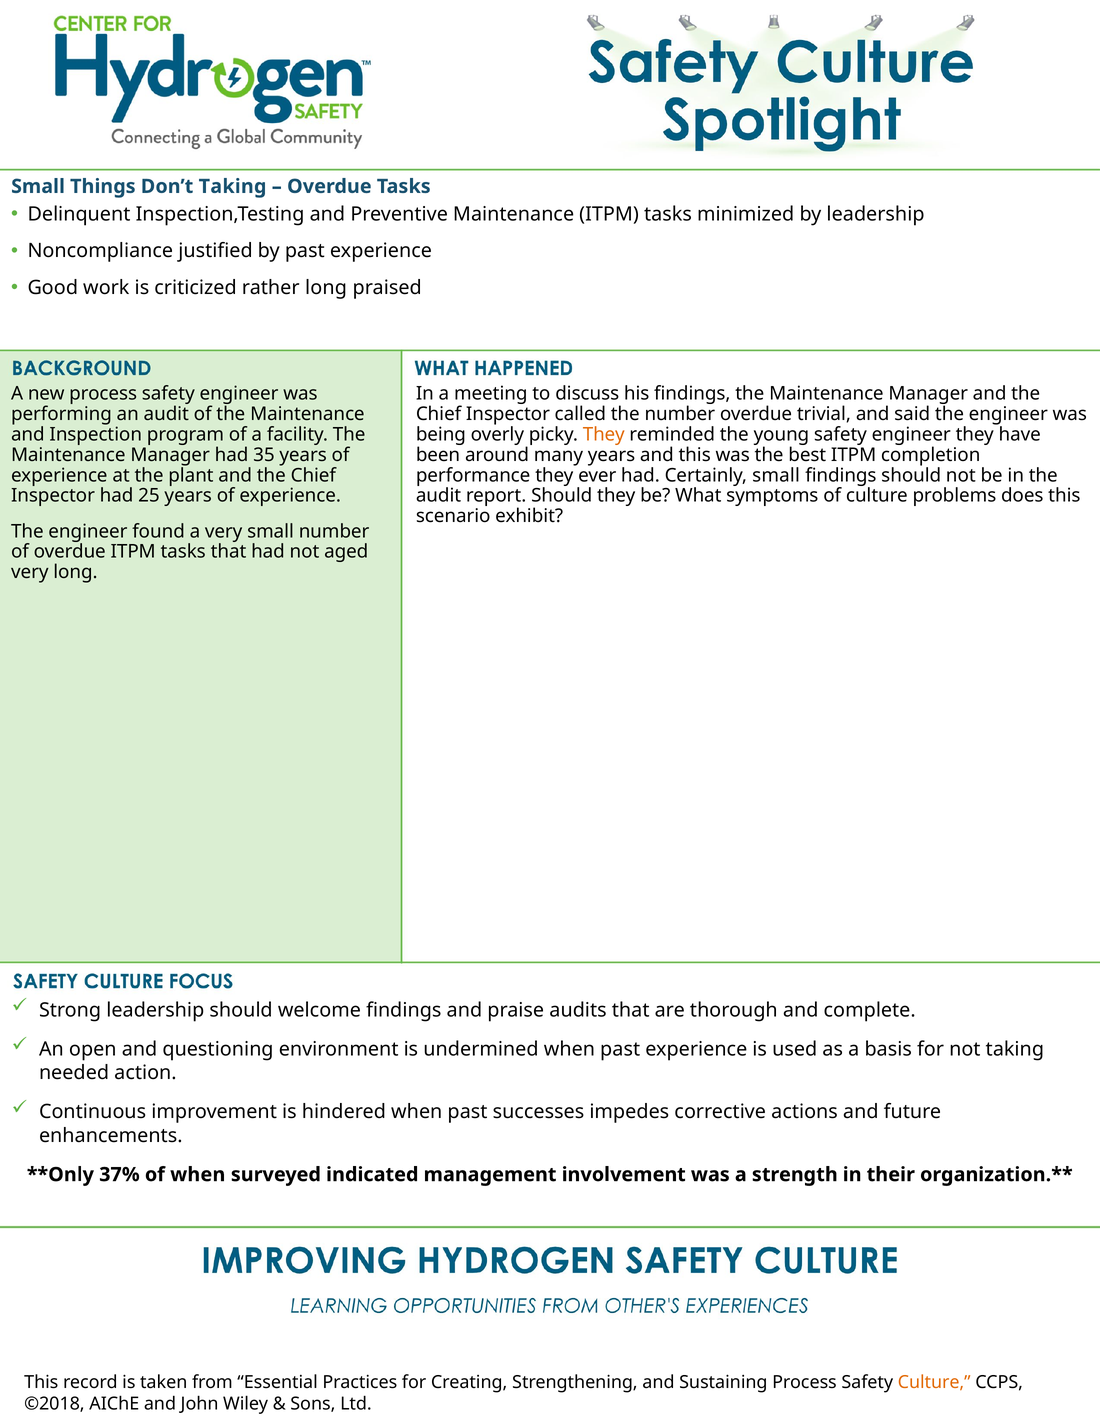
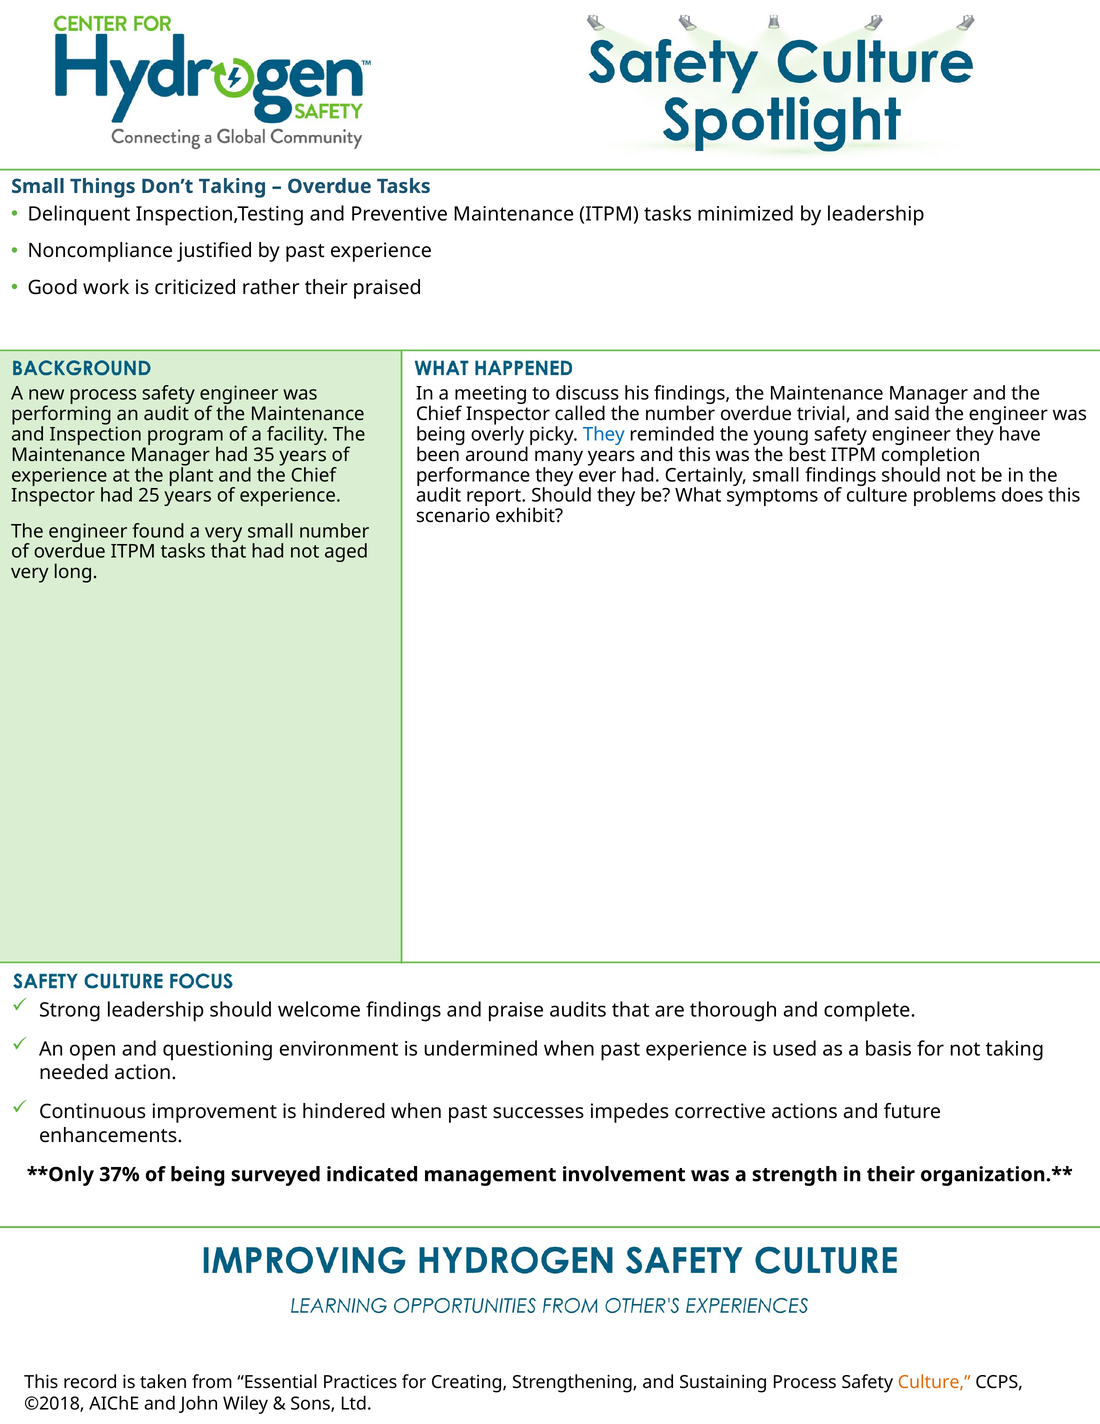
rather long: long -> their (326, 287)
They colour: orange -> blue (604, 434)
of when: when -> being (198, 1174)
